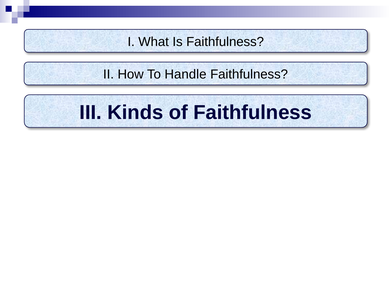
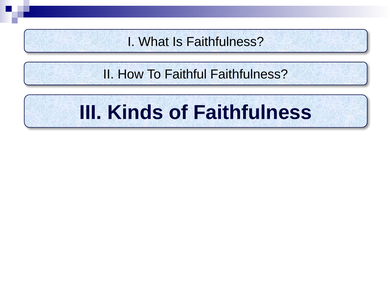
Handle: Handle -> Faithful (186, 74)
